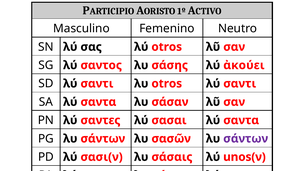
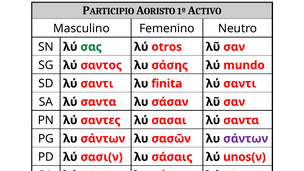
σας colour: black -> green (91, 47)
ἀκούει: ἀκούει -> mundo (244, 65)
λυ otros: otros -> finita (167, 84)
